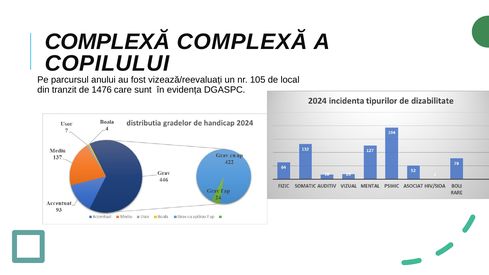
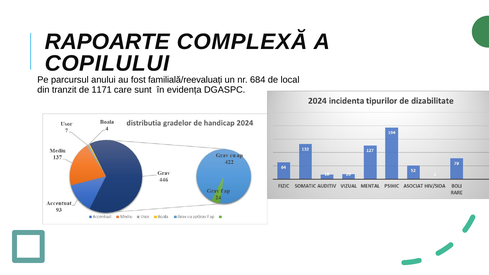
COMPLEXĂ: COMPLEXĂ -> RAPOARTE (107, 42)
vizează/reevaluați: vizează/reevaluați -> familială/reevaluați (185, 80)
105: 105 -> 684 (258, 80)
1476: 1476 -> 1171 (102, 90)
